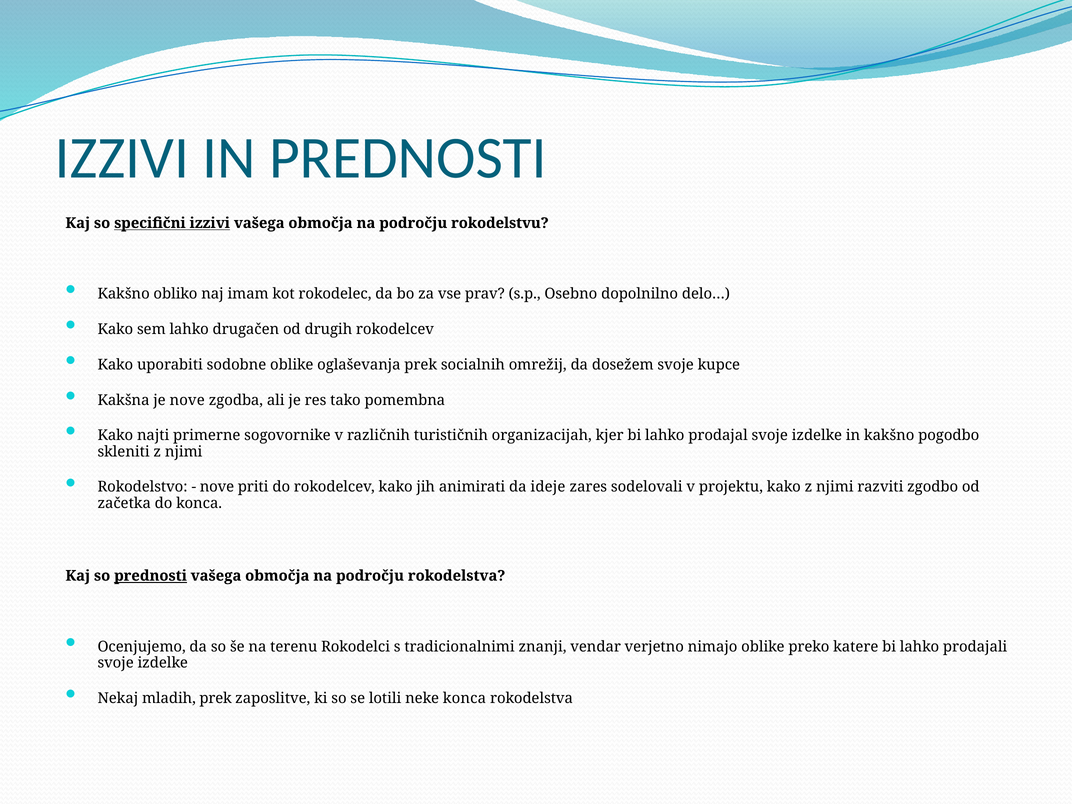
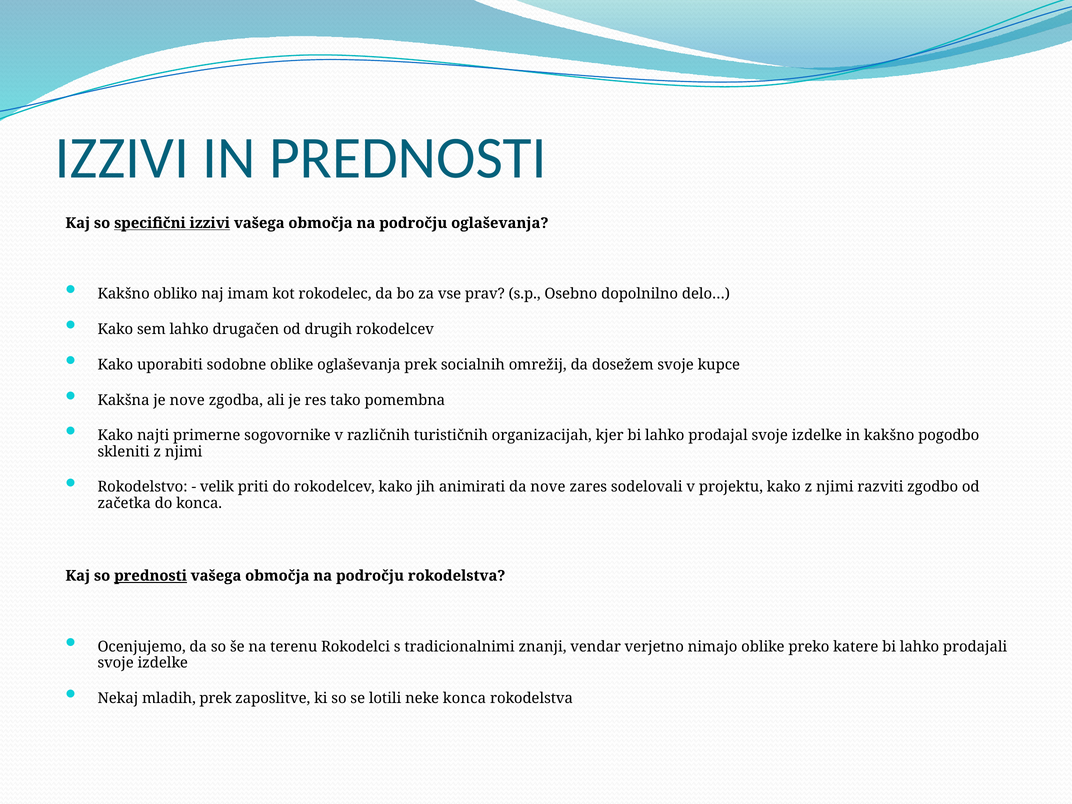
področju rokodelstvu: rokodelstvu -> oglaševanja (500, 223)
nove: nove -> velik (217, 487)
da ideje: ideje -> nove (548, 487)
